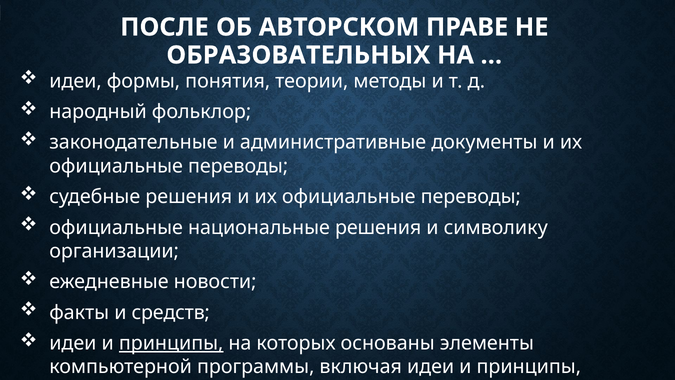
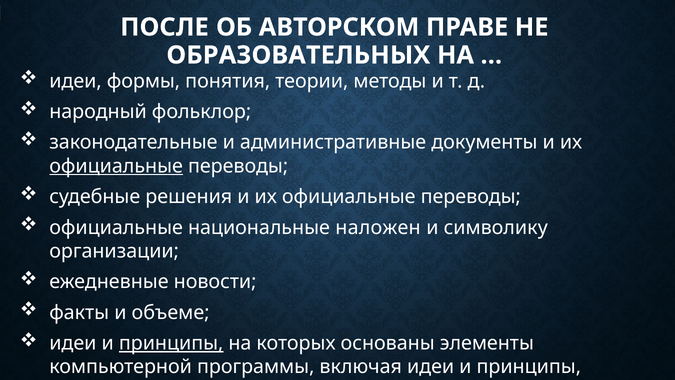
официальные underline: none -> present (116, 166)
национальные решения: решения -> наложен (378, 227)
средств: средств -> объеме (171, 312)
